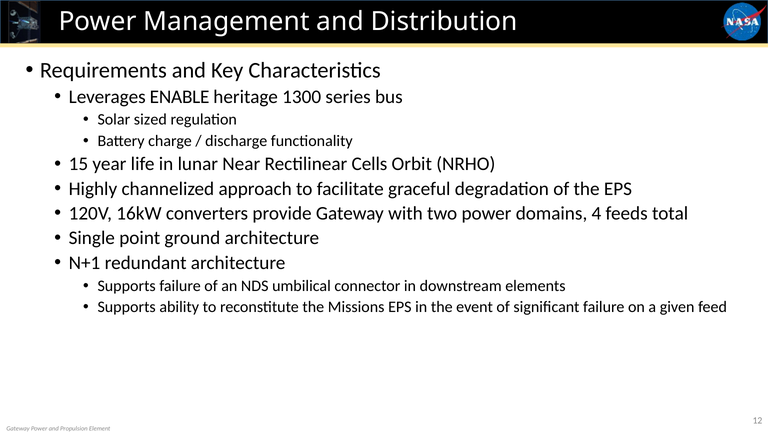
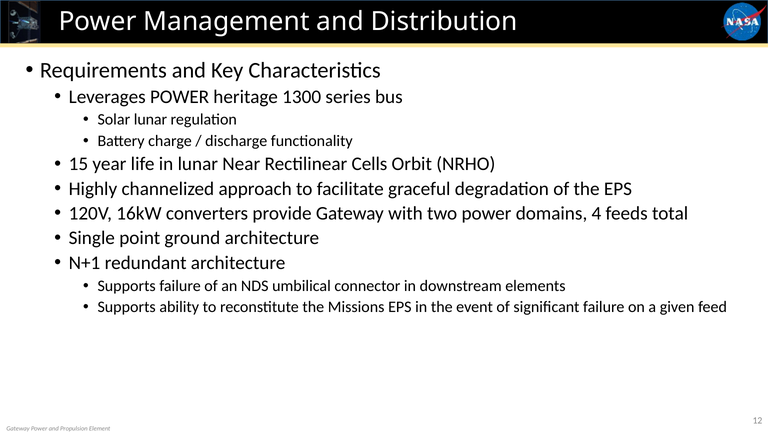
Leverages ENABLE: ENABLE -> POWER (180, 97)
Solar sized: sized -> lunar (150, 120)
